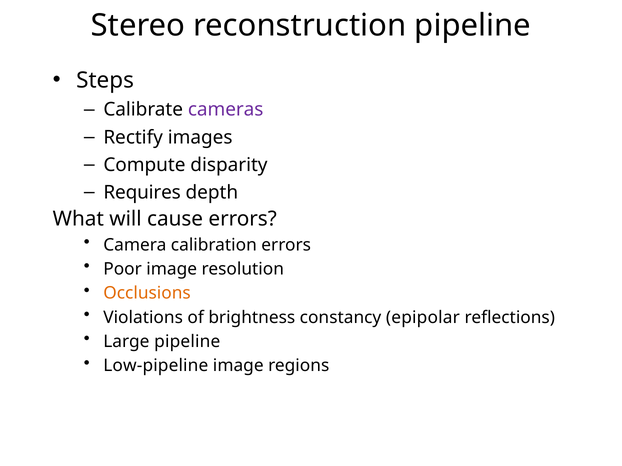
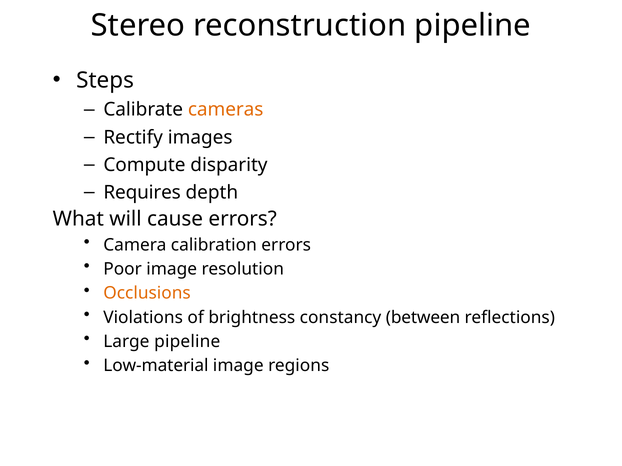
cameras colour: purple -> orange (226, 110)
epipolar: epipolar -> between (423, 318)
Low-pipeline: Low-pipeline -> Low-material (156, 366)
